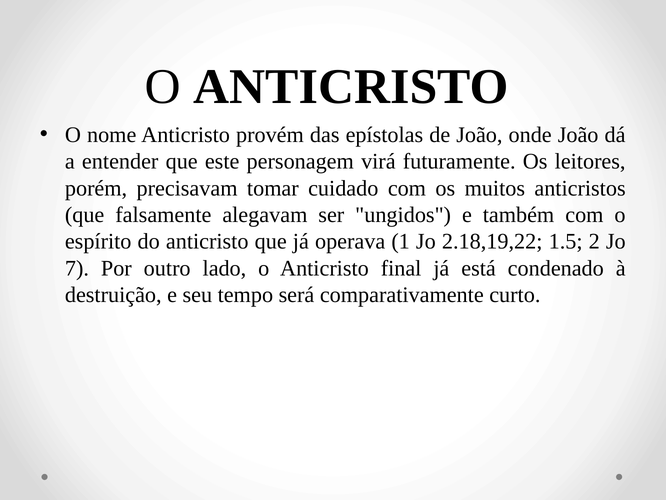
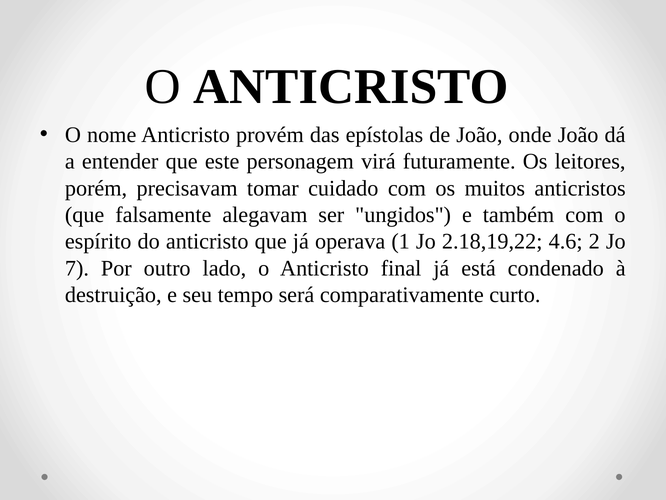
1.5: 1.5 -> 4.6 (566, 241)
